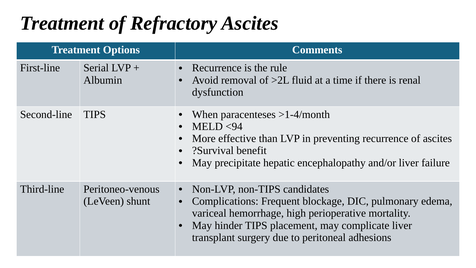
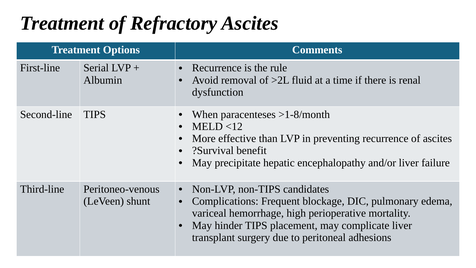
>1-4/month: >1-4/month -> >1-8/month (304, 114)
<94: <94 -> <12 (234, 126)
